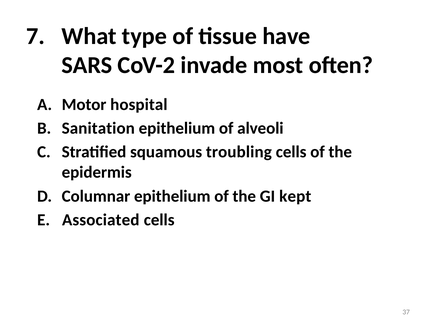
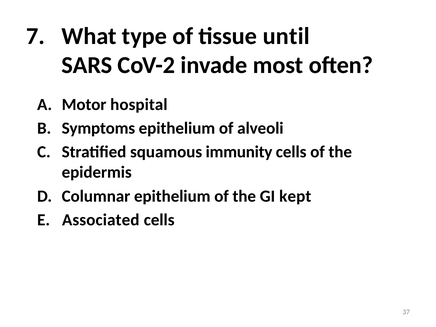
have: have -> until (286, 36)
Sanitation: Sanitation -> Symptoms (98, 128)
troubling: troubling -> immunity (239, 152)
